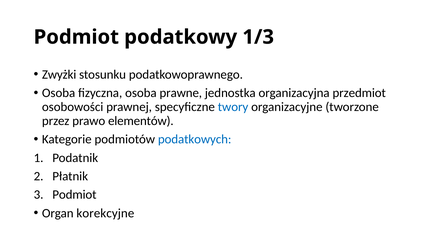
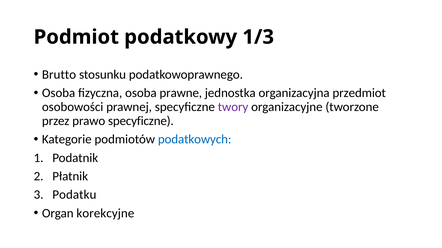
Zwyżki: Zwyżki -> Brutto (59, 75)
twory colour: blue -> purple (233, 107)
prawo elementów: elementów -> specyficzne (141, 121)
Podmiot: Podmiot -> Podatku (74, 195)
